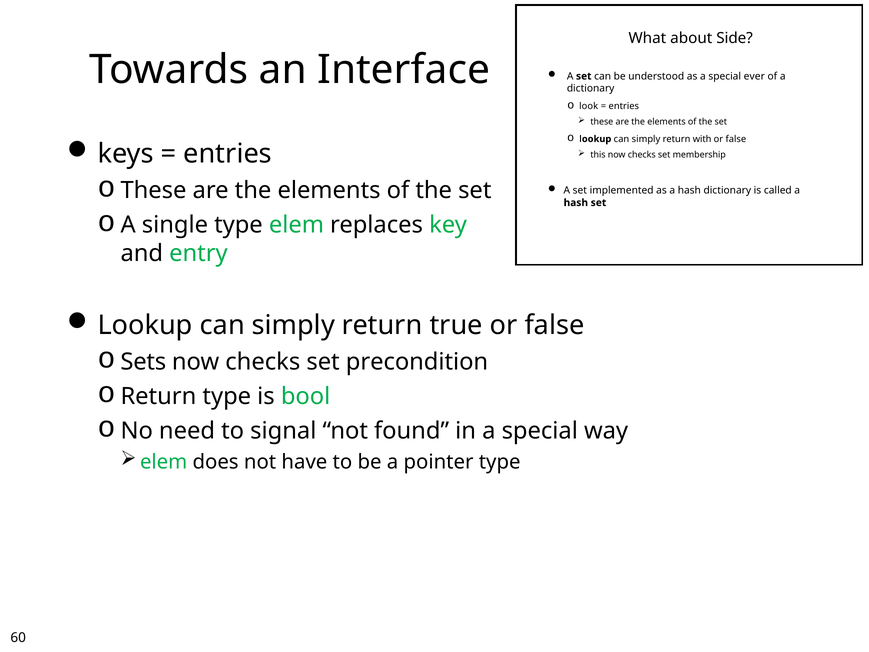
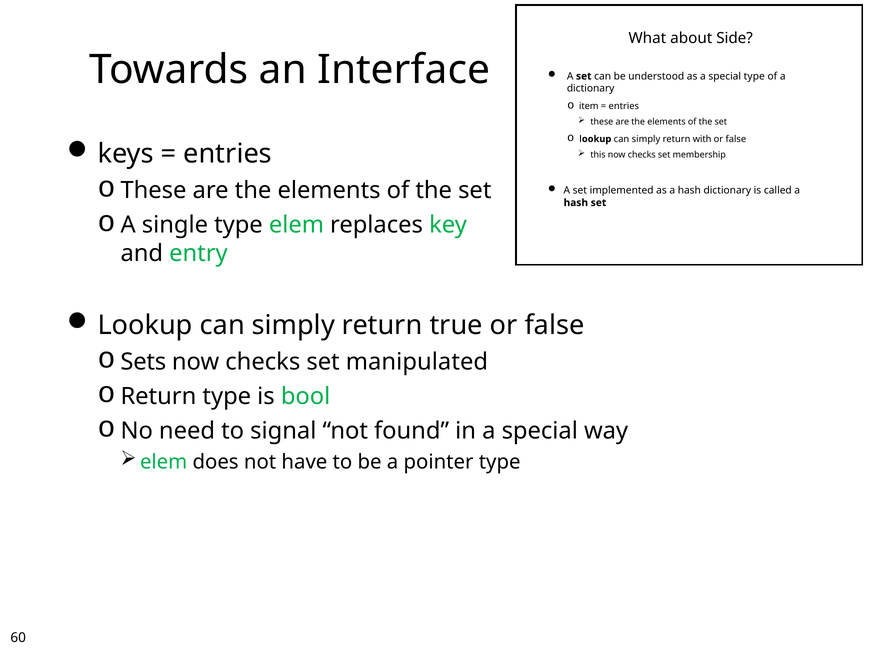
special ever: ever -> type (754, 76)
look: look -> item (589, 106)
precondition: precondition -> manipulated (417, 362)
